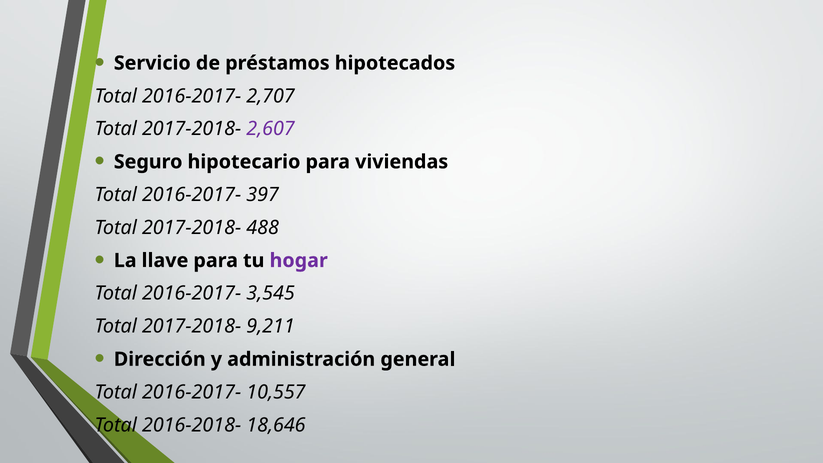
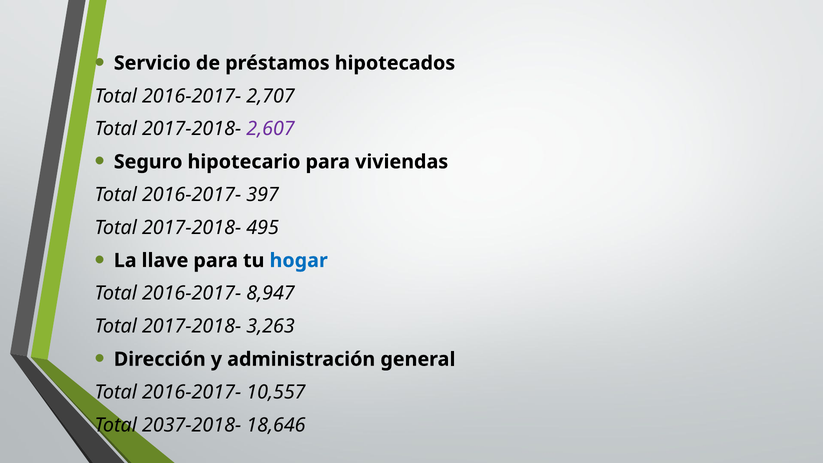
488: 488 -> 495 (263, 228)
hogar colour: purple -> blue (299, 261)
3,545: 3,545 -> 8,947 (271, 293)
9,211: 9,211 -> 3,263 (271, 326)
2016-2018-: 2016-2018- -> 2037-2018- (192, 425)
